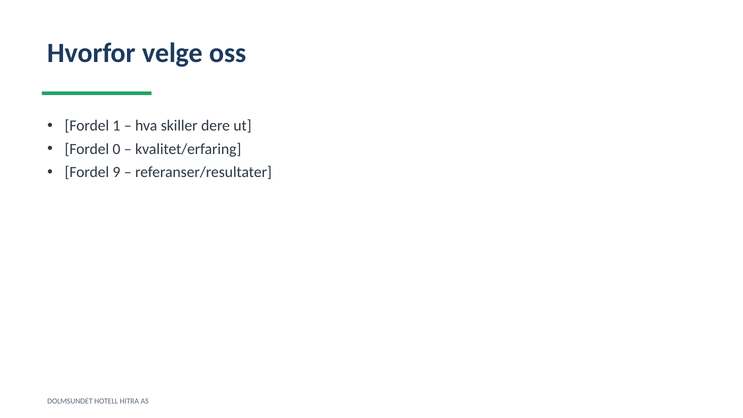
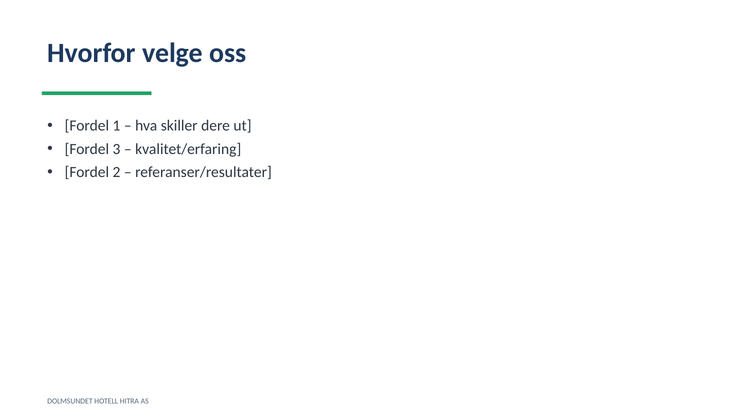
0: 0 -> 3 (117, 149)
9: 9 -> 2 (117, 172)
